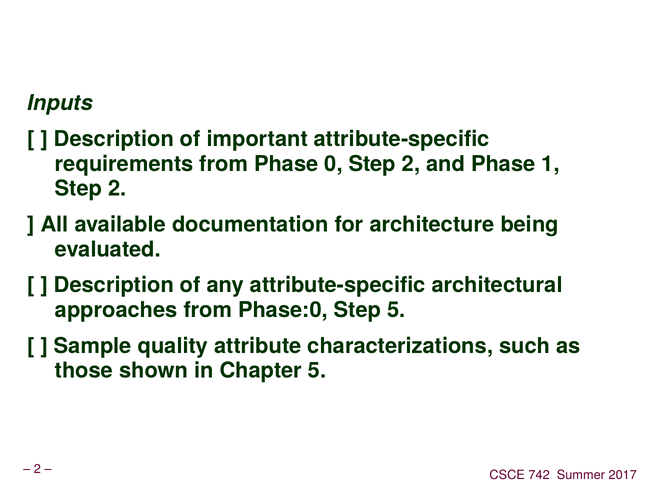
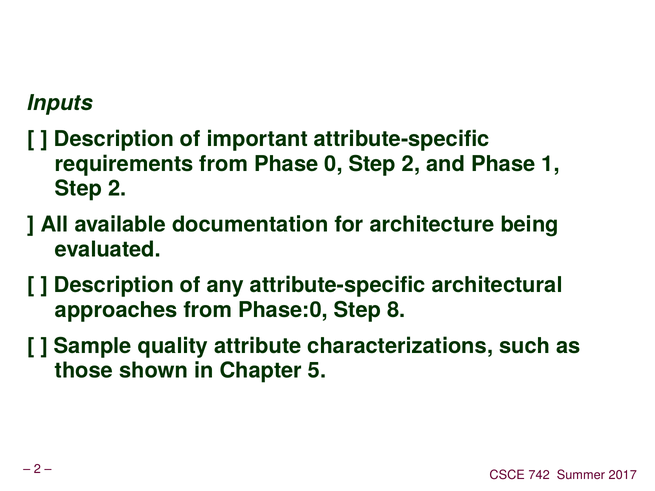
Step 5: 5 -> 8 (396, 310)
